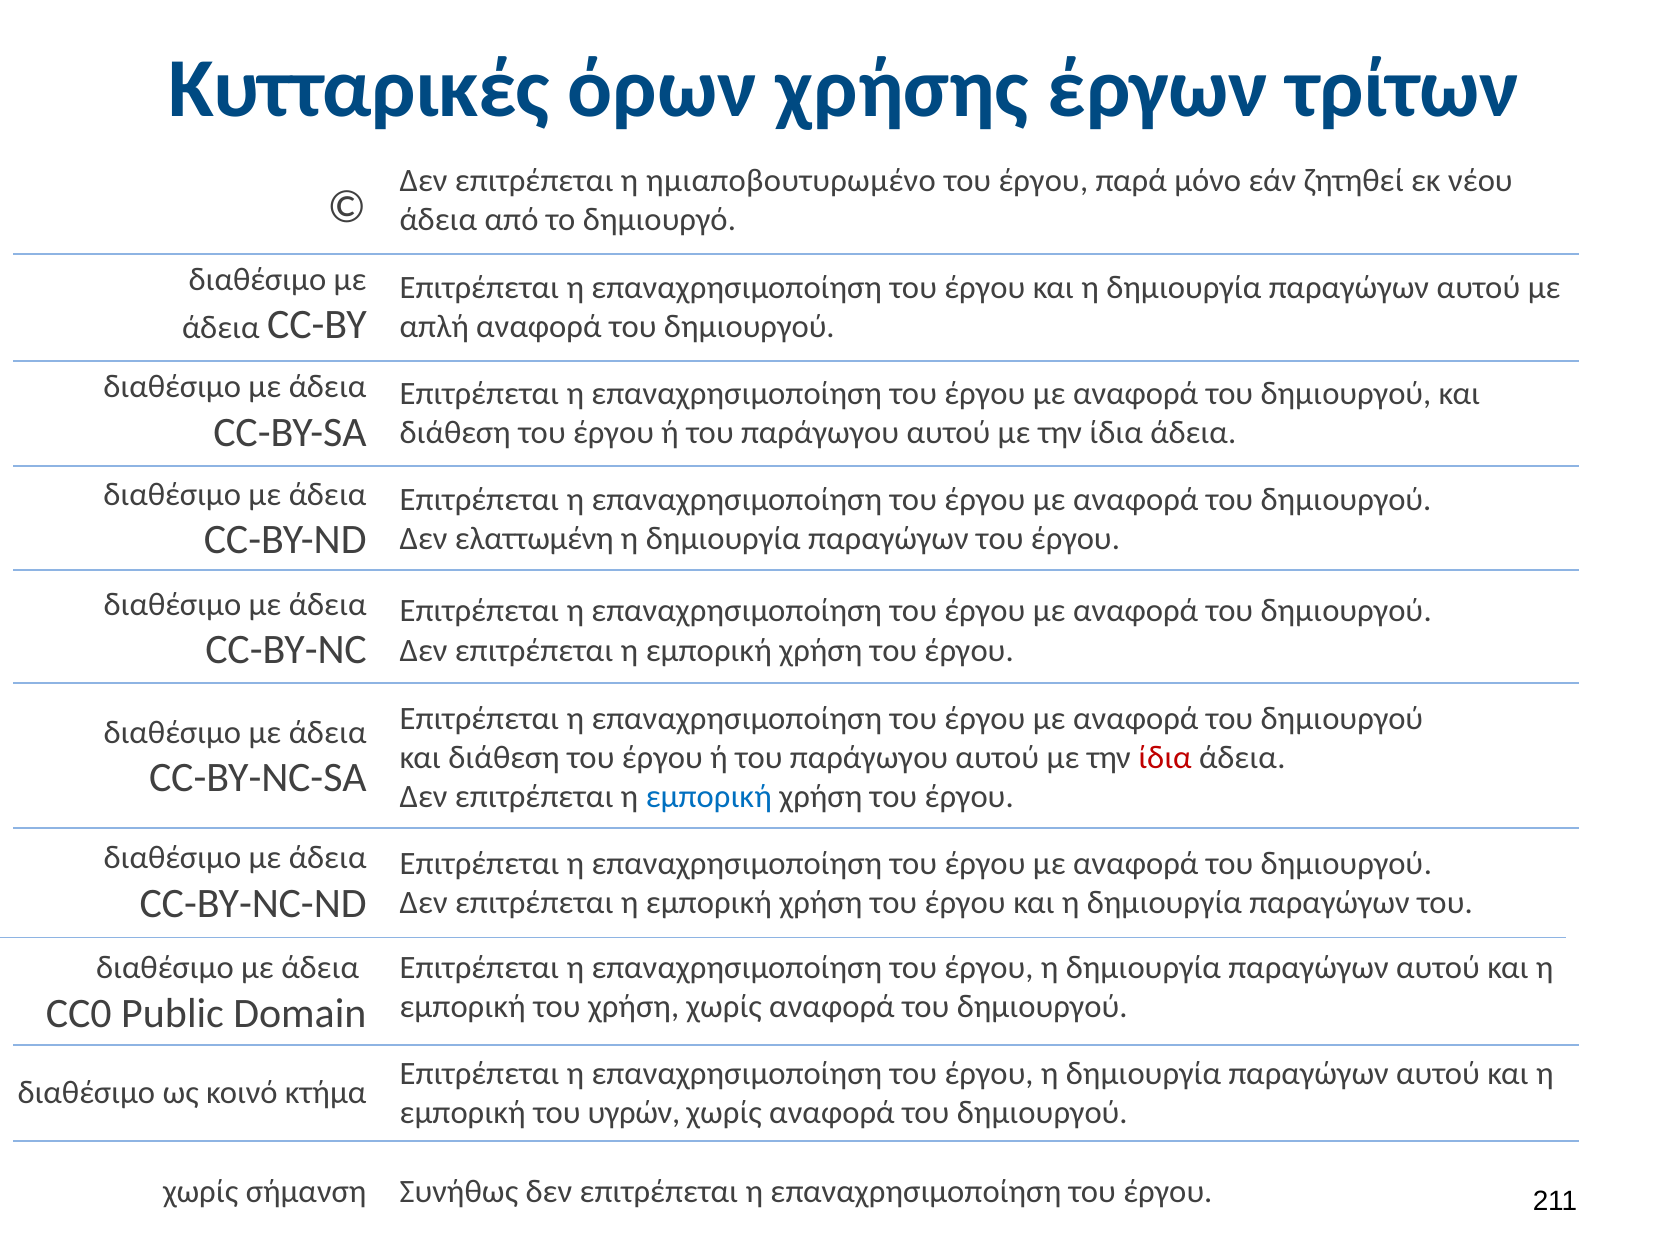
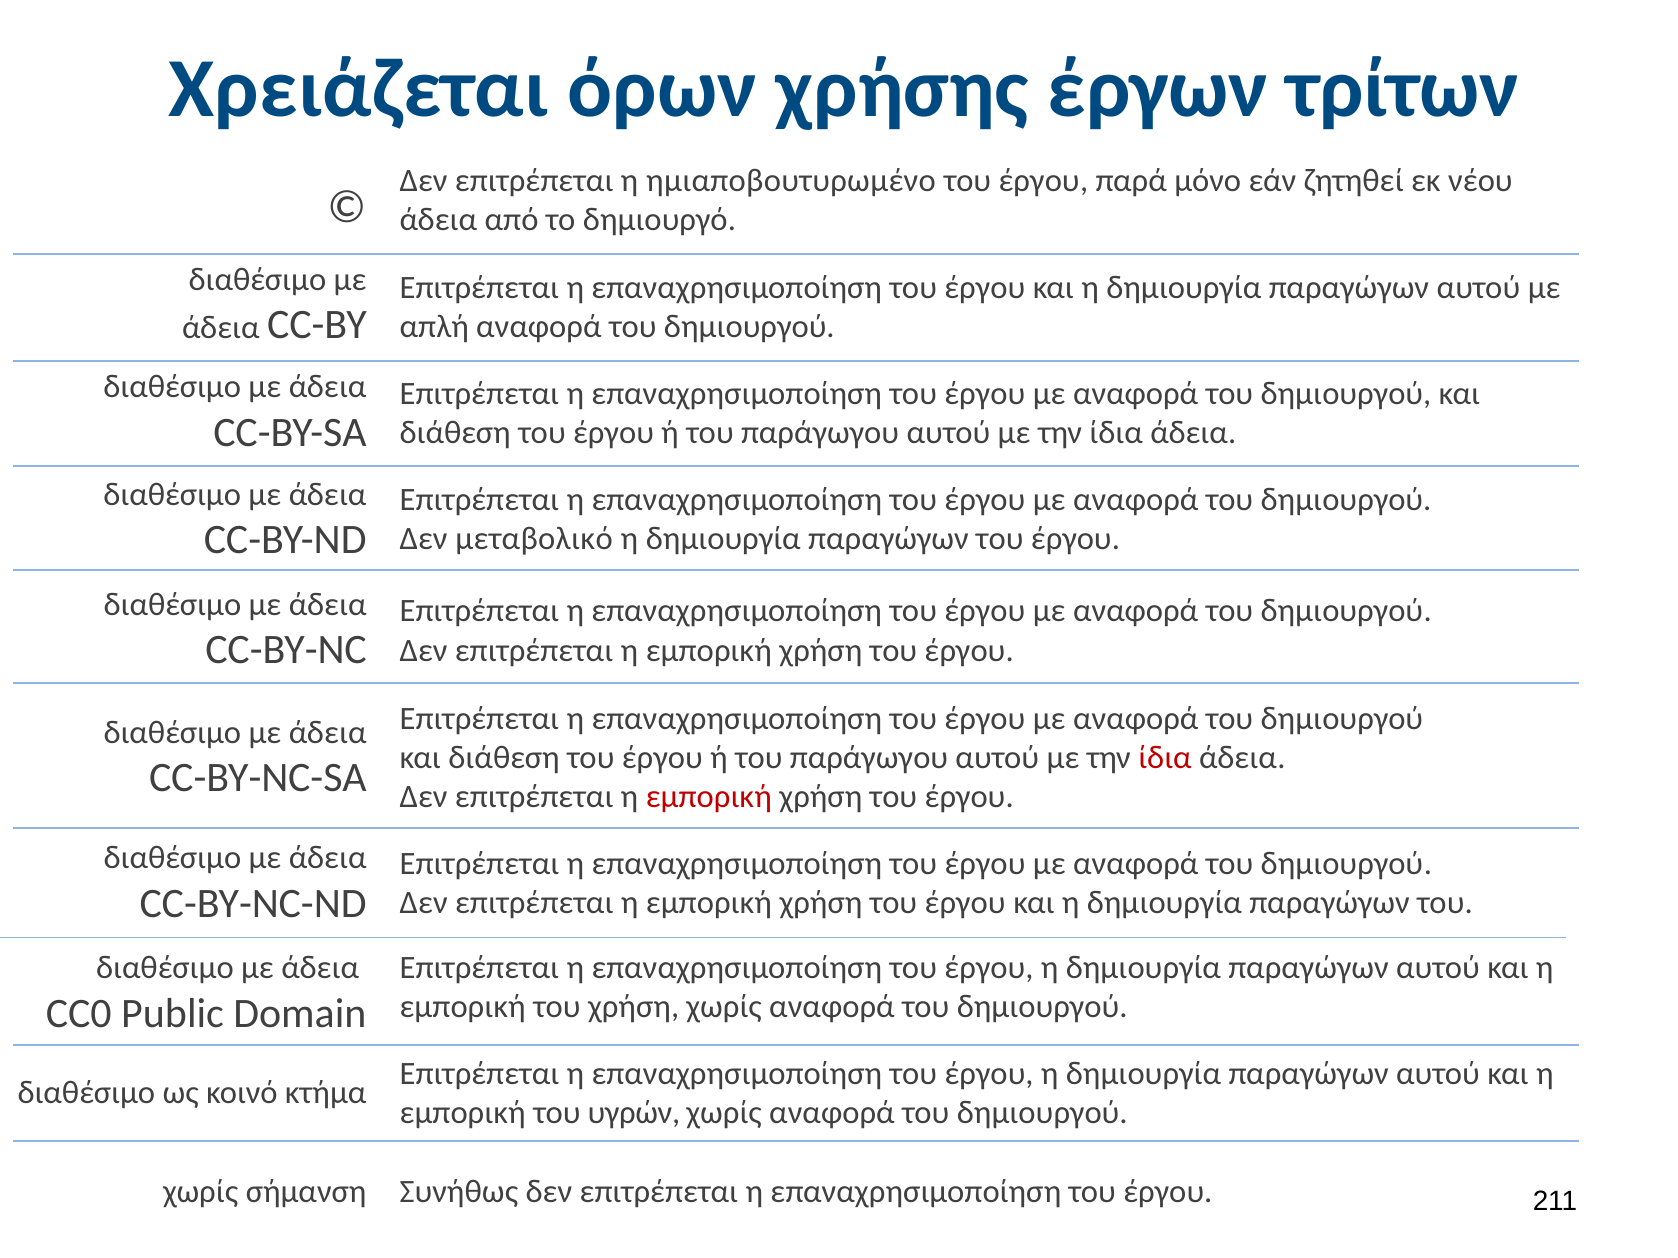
Κυτταρικές: Κυτταρικές -> Χρειάζεται (358, 89)
ελαττωμένη: ελαττωμένη -> μεταβολικό (534, 539)
εμπορική colour: blue -> red (709, 797)
